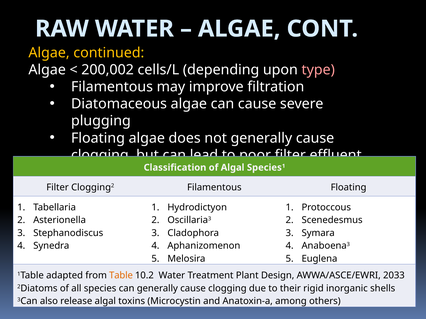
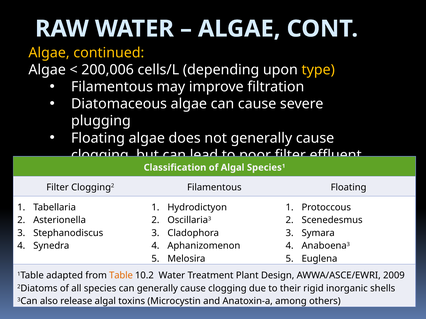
200,002: 200,002 -> 200,006 (108, 70)
type colour: pink -> yellow (318, 70)
2033: 2033 -> 2009 (394, 276)
